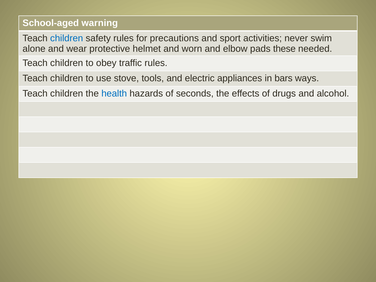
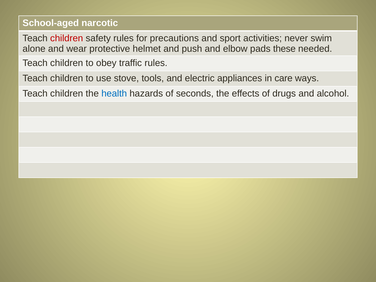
warning: warning -> narcotic (100, 23)
children colour: blue -> red (67, 38)
worn: worn -> push (192, 49)
bars: bars -> care (284, 78)
